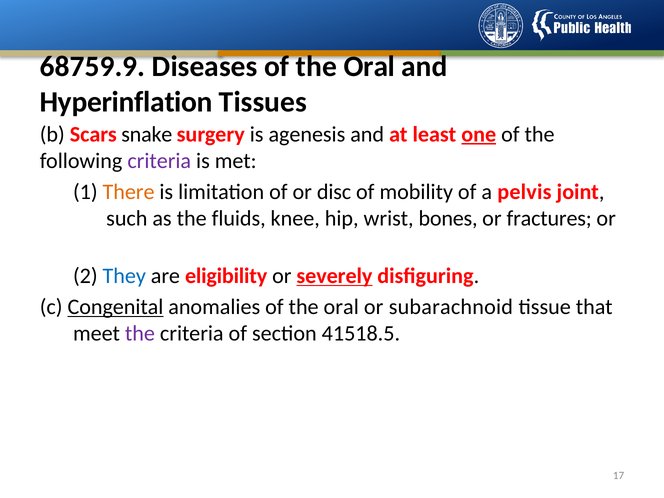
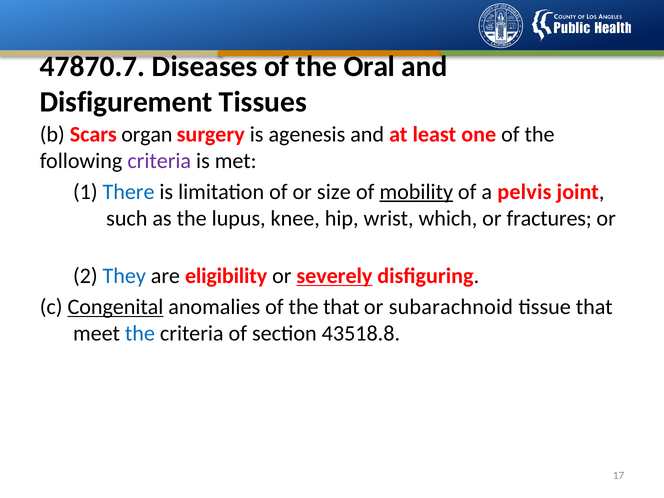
68759.9: 68759.9 -> 47870.7 (93, 66)
Hyperinflation: Hyperinflation -> Disfigurement (126, 102)
snake: snake -> organ (147, 134)
one underline: present -> none (479, 134)
There colour: orange -> blue (129, 192)
disc: disc -> size (334, 192)
mobility underline: none -> present (416, 192)
fluids: fluids -> lupus (239, 218)
bones: bones -> which (448, 218)
anomalies of the oral: oral -> that (341, 307)
the colour: purple -> blue (140, 334)
41518.5: 41518.5 -> 43518.8 (361, 334)
